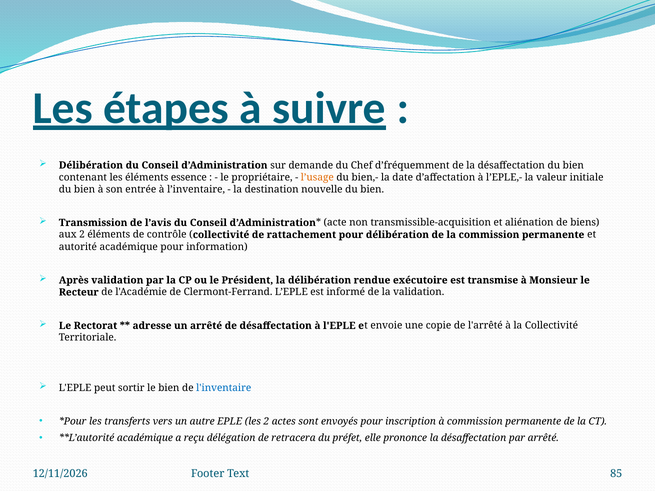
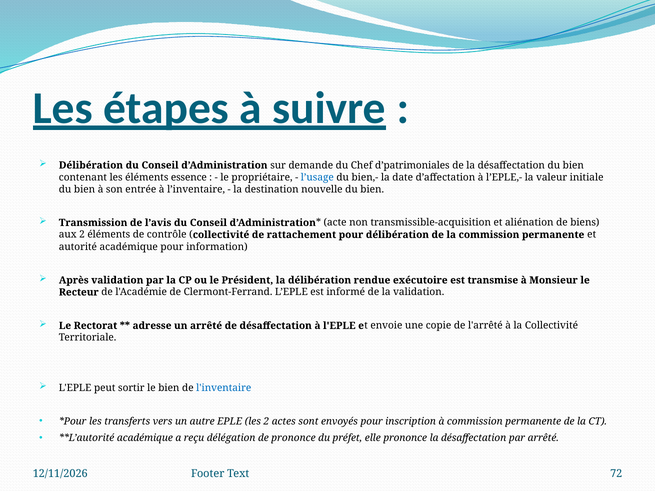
d’fréquemment: d’fréquemment -> d’patrimoniales (412, 165)
l’usage colour: orange -> blue (317, 177)
de retracera: retracera -> prononce (293, 438)
85: 85 -> 72 (616, 474)
